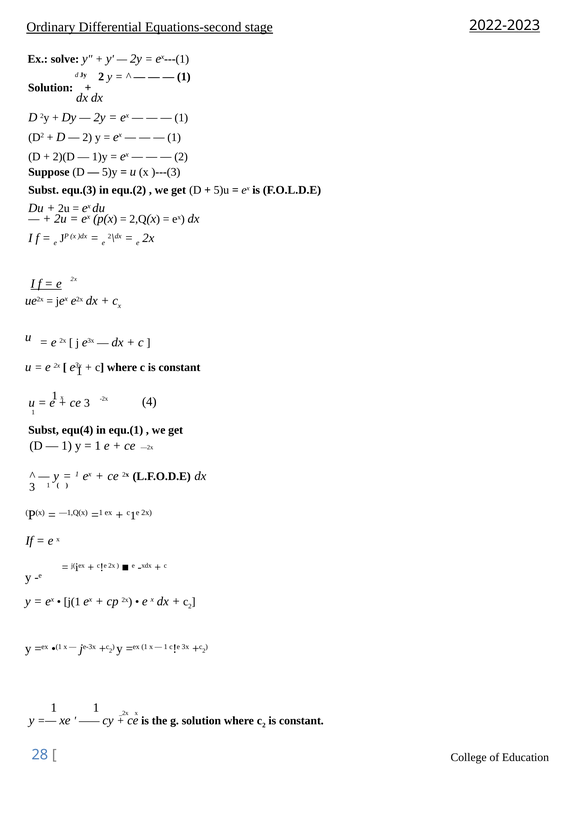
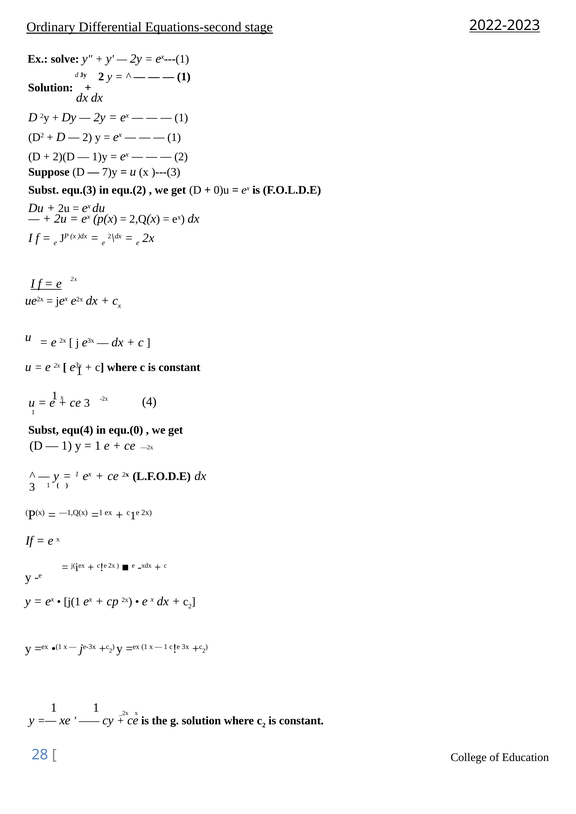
5)y: 5)y -> 7)y (110, 172)
5)u: 5)u -> 0)u (221, 190)
equ.(1: equ.(1 -> equ.(0 (126, 430)
